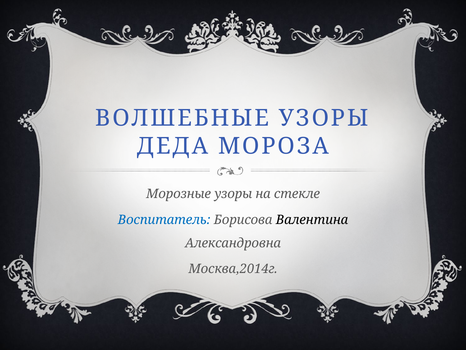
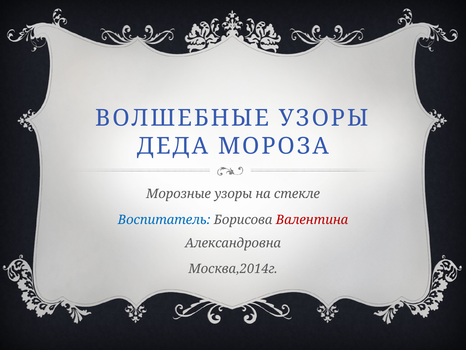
Валентина colour: black -> red (312, 219)
